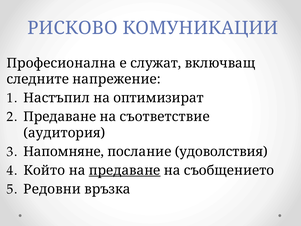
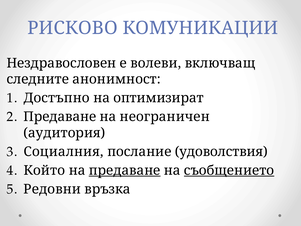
Професионална: Професионална -> Нездравословен (61, 63)
служат: служат -> волеви (156, 63)
напрежение: напрежение -> анонимност (117, 79)
Настъпил: Настъпил -> Достъпно (57, 98)
съответствие: съответствие -> неограничен (165, 117)
Напомняне: Напомняне -> Социалния (64, 151)
съобщението underline: none -> present (229, 170)
